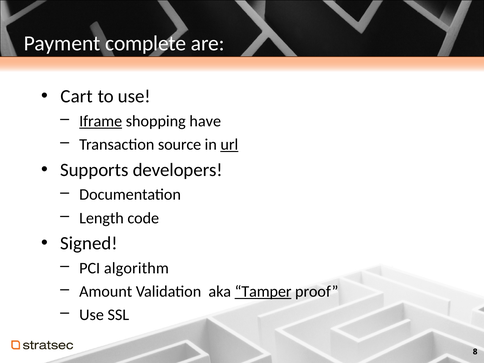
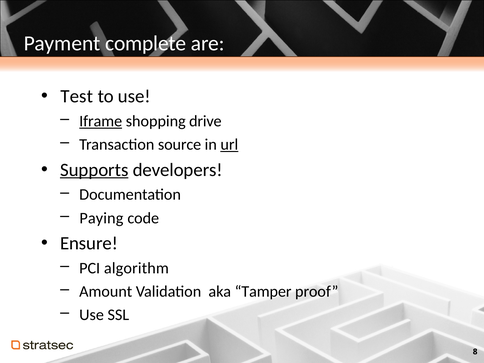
Cart: Cart -> Test (77, 96)
have: have -> drive (205, 121)
Supports underline: none -> present (94, 170)
Length: Length -> Paying (101, 218)
Signed: Signed -> Ensure (89, 243)
Tamper underline: present -> none (263, 291)
